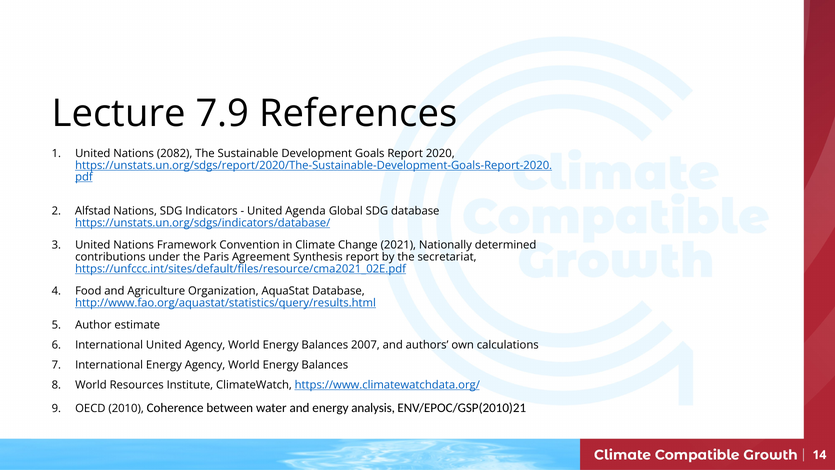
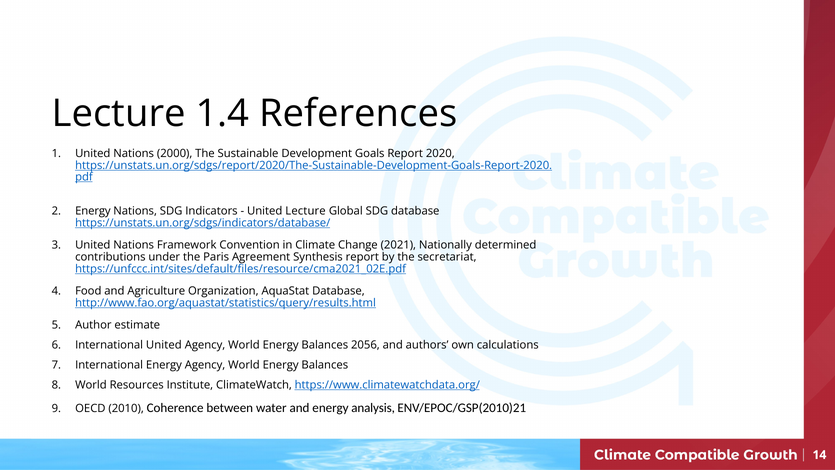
7.9: 7.9 -> 1.4 (222, 113)
2082: 2082 -> 2000 (175, 153)
Alfstad: Alfstad -> Energy (93, 211)
United Agenda: Agenda -> Lecture (306, 211)
2007: 2007 -> 2056 (365, 345)
